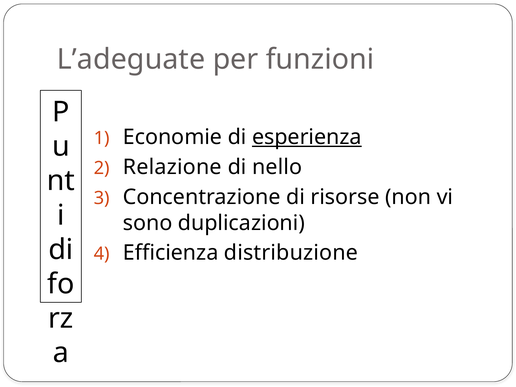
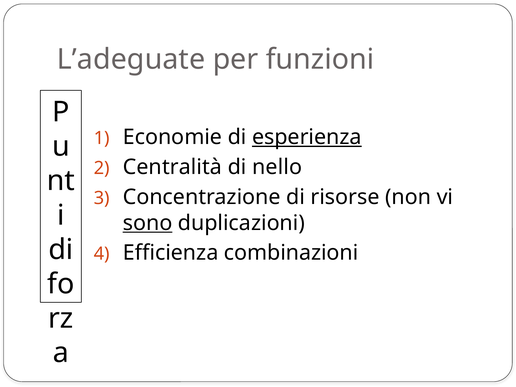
Relazione: Relazione -> Centralità (172, 167)
sono underline: none -> present (148, 223)
distribuzione: distribuzione -> combinazioni (291, 253)
